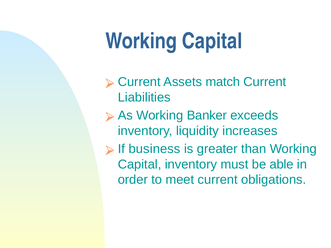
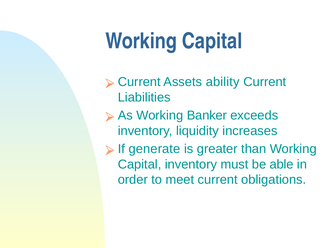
match: match -> ability (223, 82)
business: business -> generate (154, 149)
